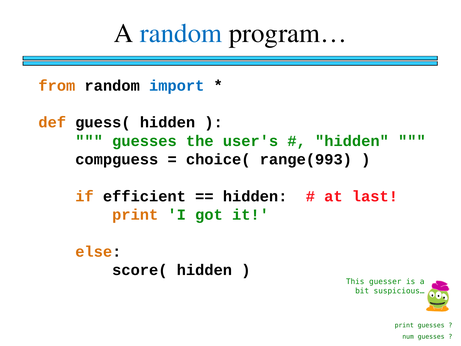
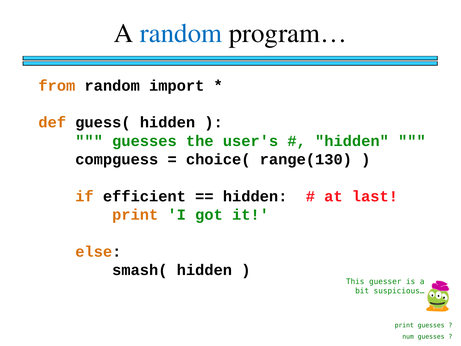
import colour: blue -> black (177, 86)
range(993: range(993 -> range(130 (306, 159)
score(: score( -> smash( (140, 270)
